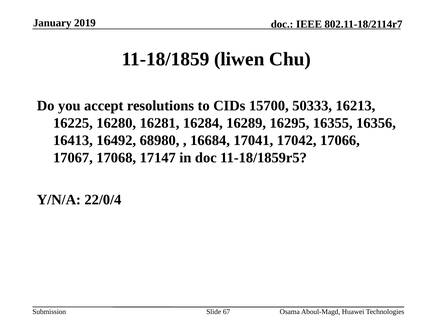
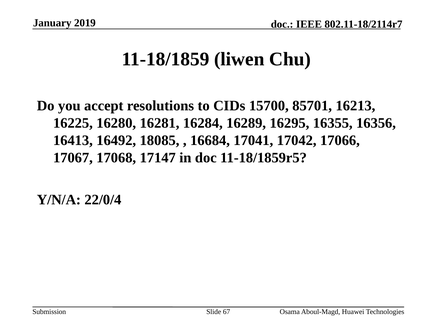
50333: 50333 -> 85701 (312, 106)
68980: 68980 -> 18085 (160, 140)
